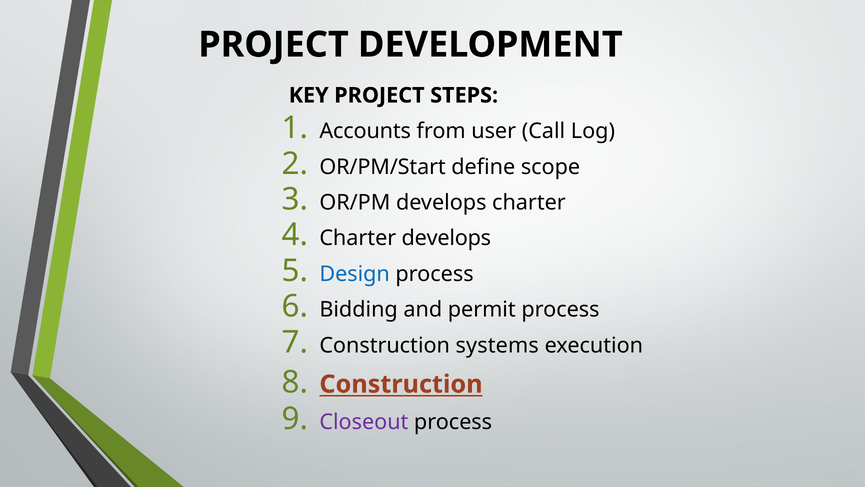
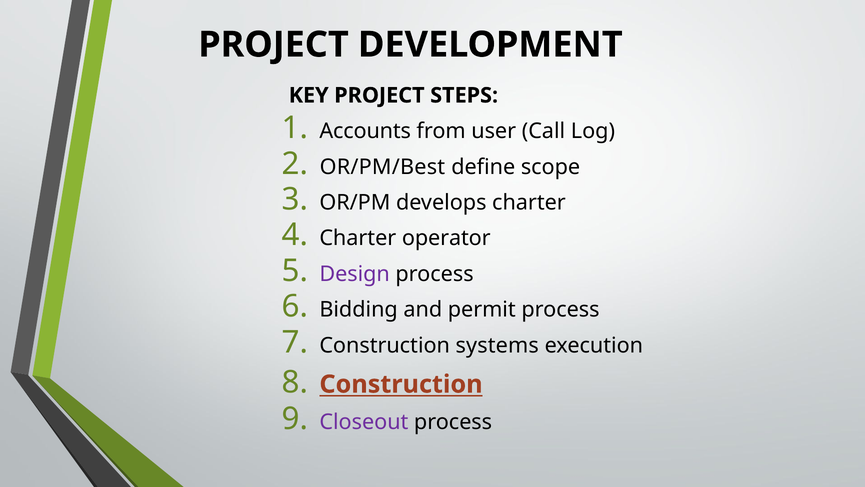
OR/PM/Start: OR/PM/Start -> OR/PM/Best (382, 167)
Charter develops: develops -> operator (446, 238)
Design colour: blue -> purple (355, 274)
